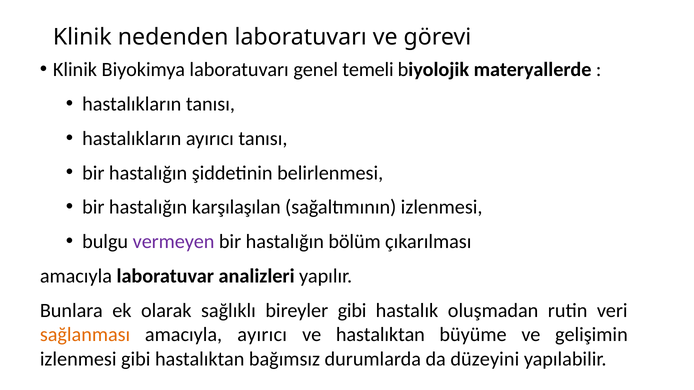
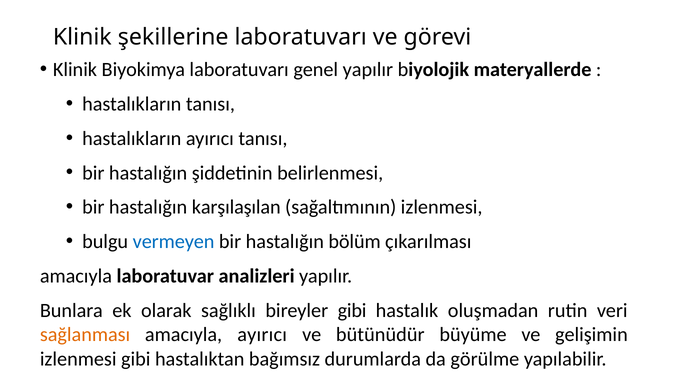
nedenden: nedenden -> şekillerine (173, 37)
genel temeli: temeli -> yapılır (368, 70)
vermeyen colour: purple -> blue (174, 242)
ve hastalıktan: hastalıktan -> bütünüdür (380, 335)
düzeyini: düzeyini -> görülme (485, 359)
